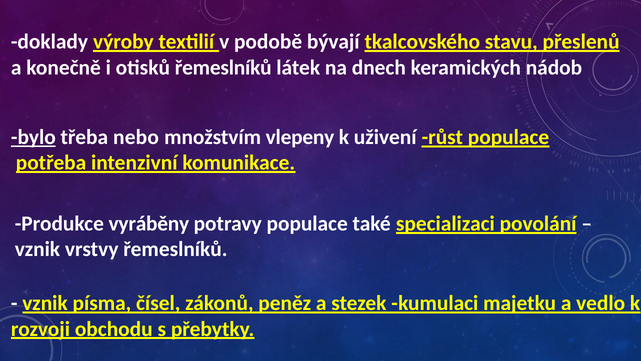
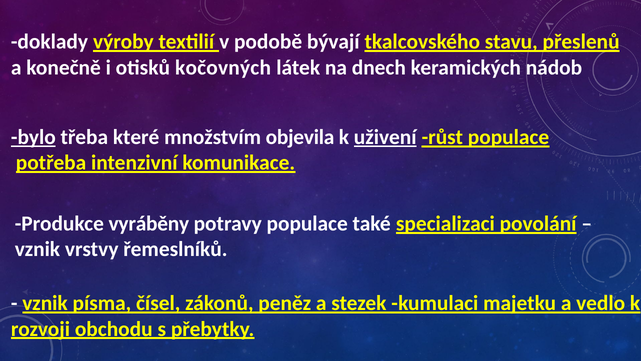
otisků řemeslníků: řemeslníků -> kočovných (223, 67)
nebo: nebo -> které (136, 137)
vlepeny: vlepeny -> objevila (300, 137)
uživení underline: none -> present (385, 137)
